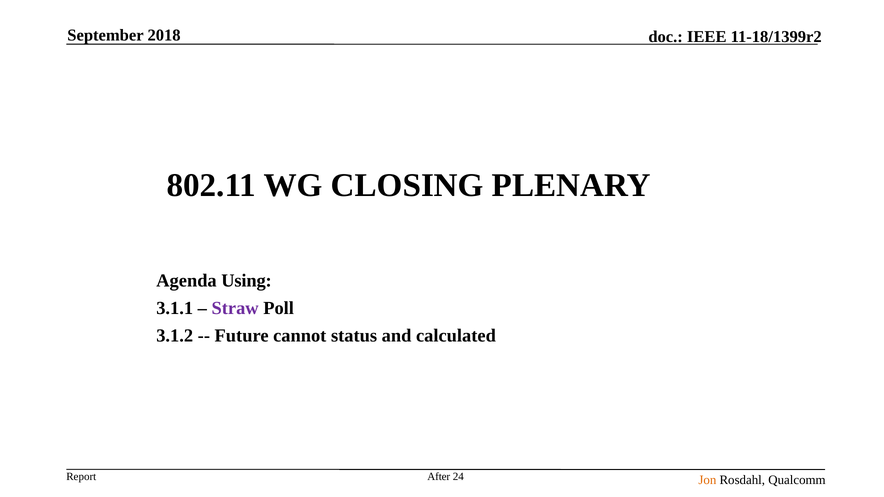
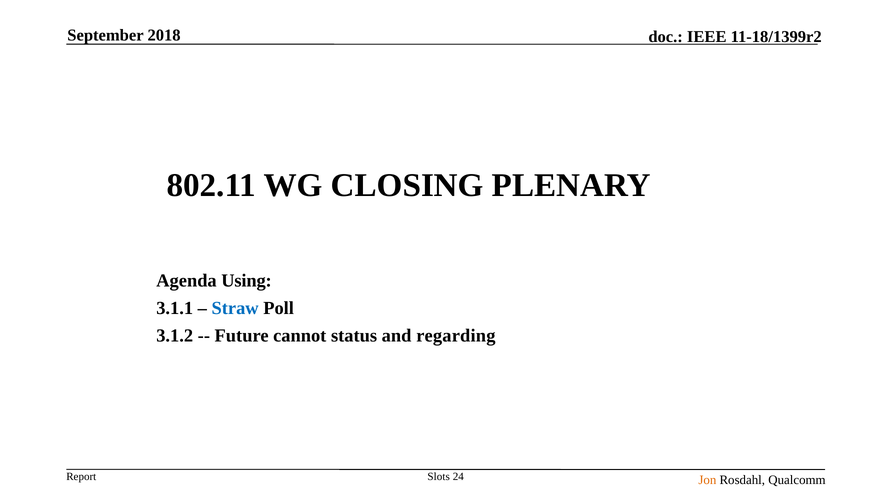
Straw colour: purple -> blue (235, 308)
calculated: calculated -> regarding (456, 336)
After: After -> Slots (439, 477)
